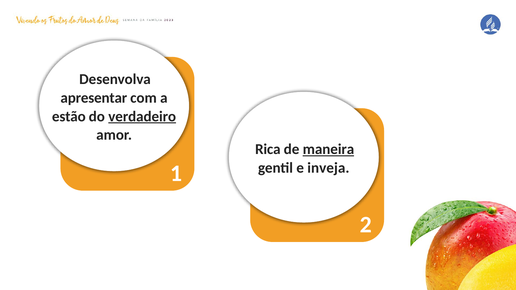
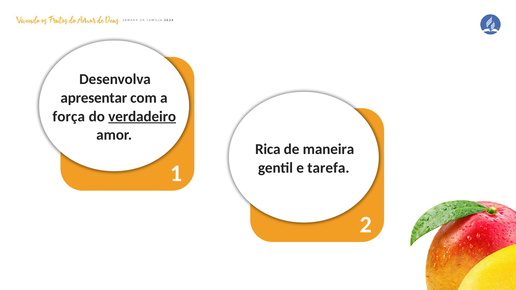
estão: estão -> força (69, 116)
maneira underline: present -> none (328, 149)
inveja: inveja -> tarefa (328, 168)
